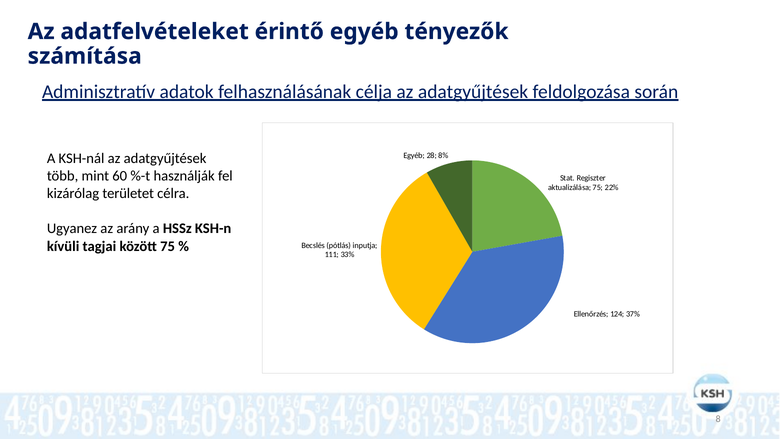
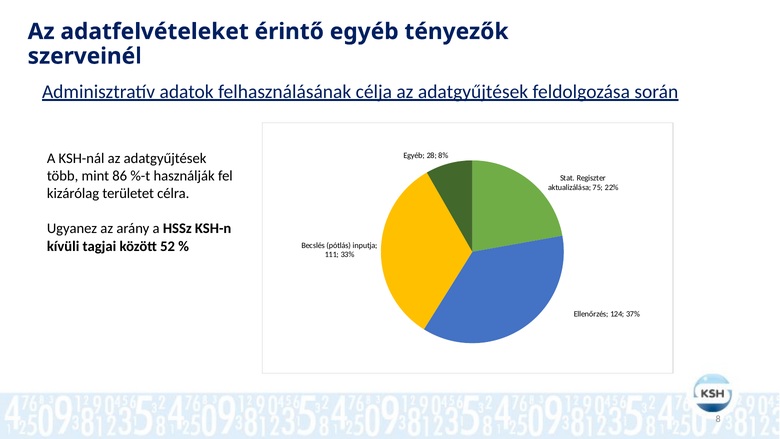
számítása: számítása -> szerveinél (85, 56)
60: 60 -> 86 (120, 176)
között 75: 75 -> 52 (168, 246)
